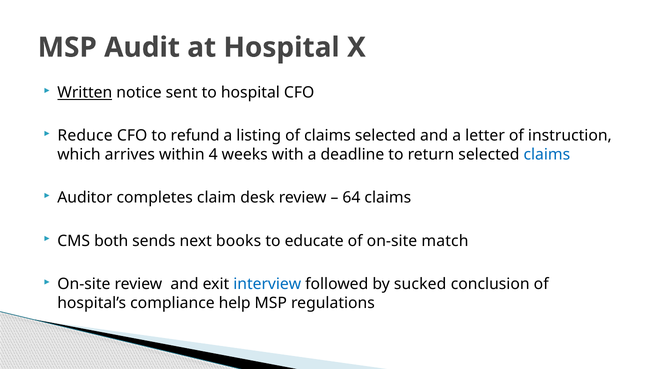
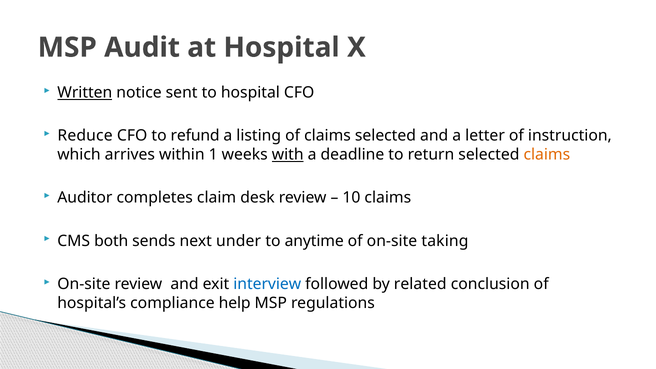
4: 4 -> 1 (213, 155)
with underline: none -> present (288, 155)
claims colour: blue -> orange (547, 155)
64: 64 -> 10 (351, 198)
books: books -> under (239, 241)
educate: educate -> anytime (314, 241)
match: match -> taking (445, 241)
sucked: sucked -> related (420, 284)
